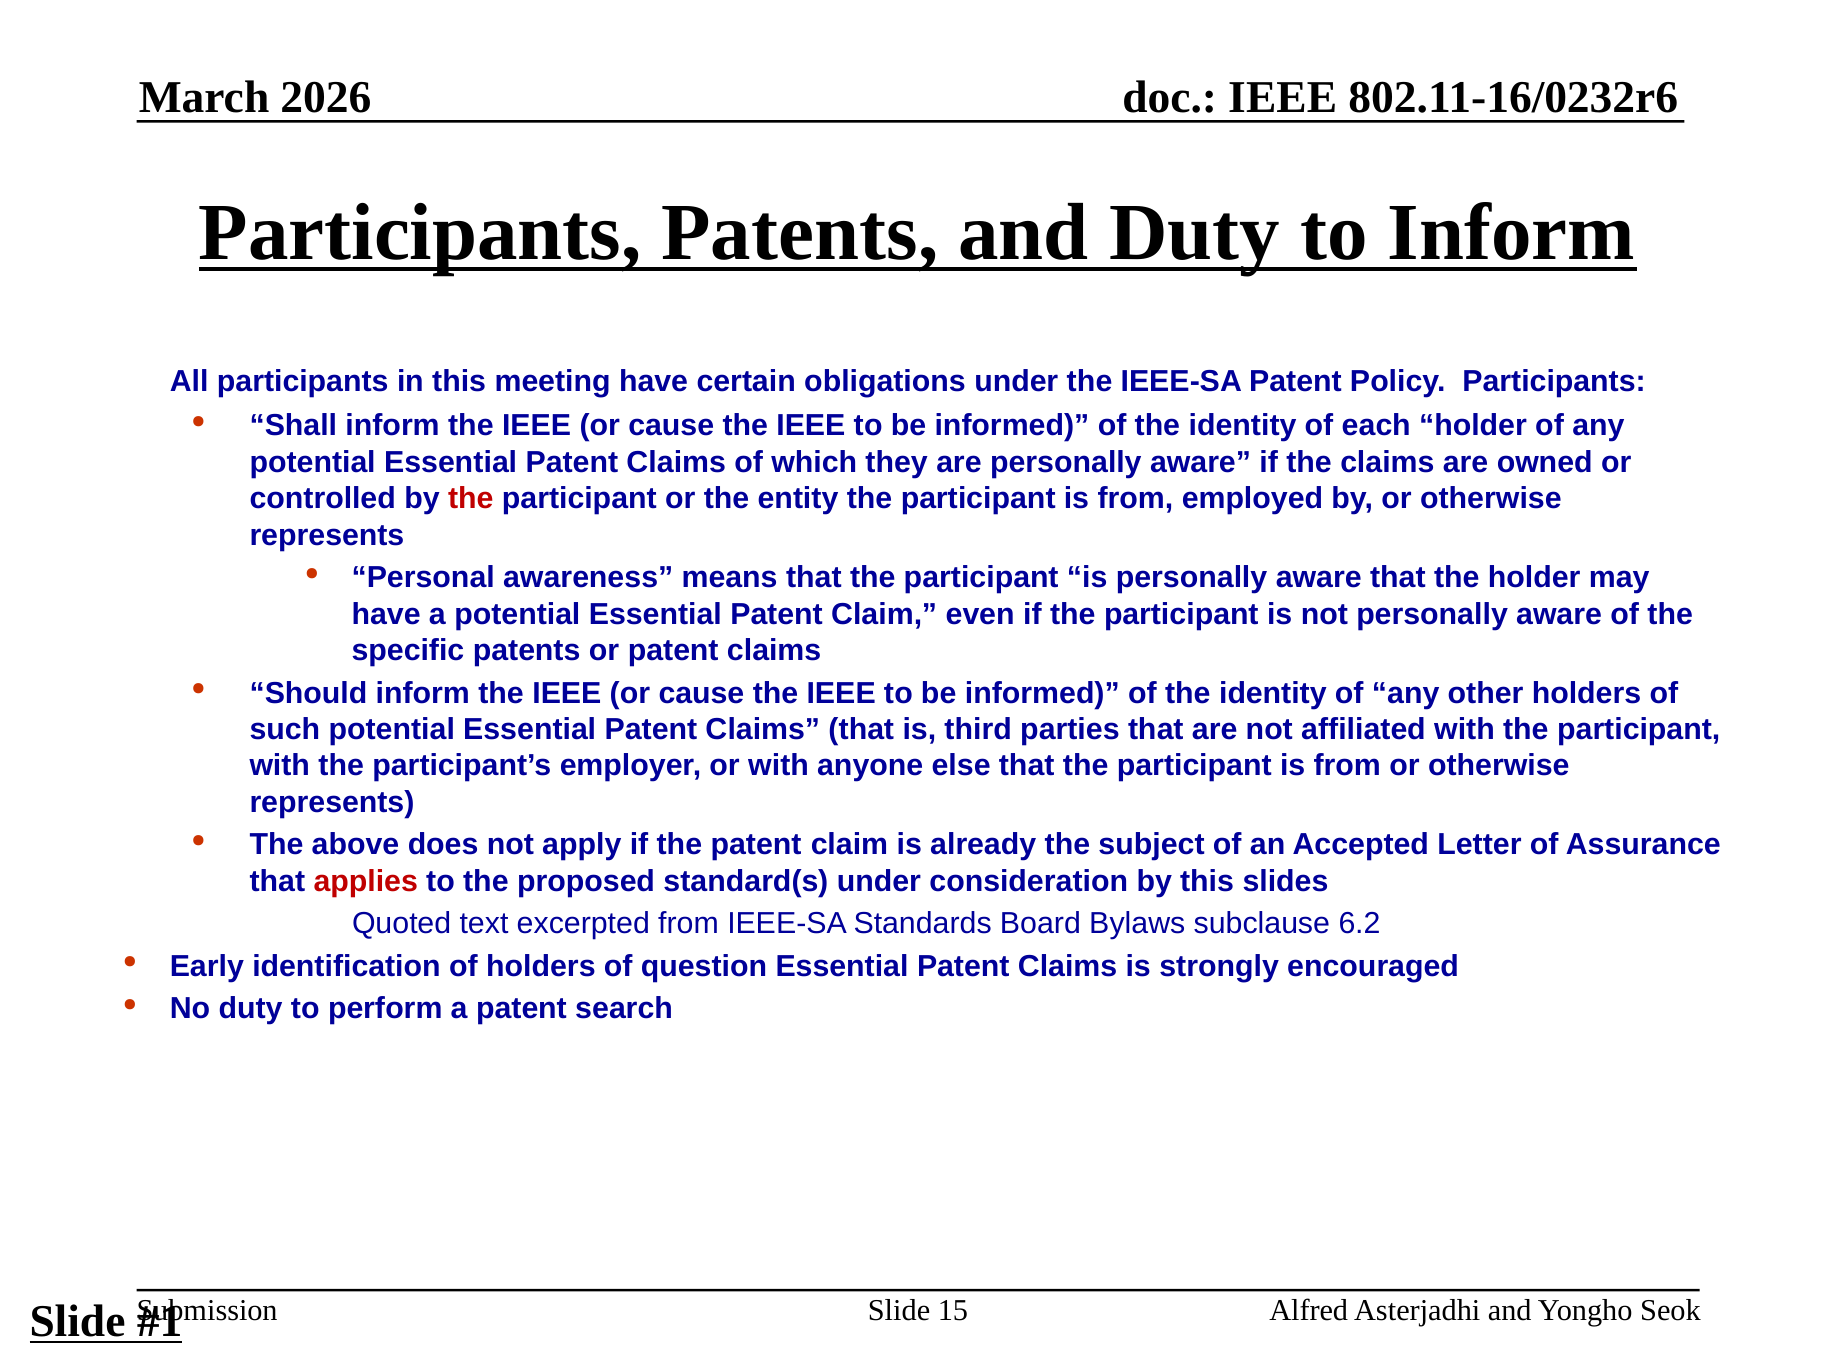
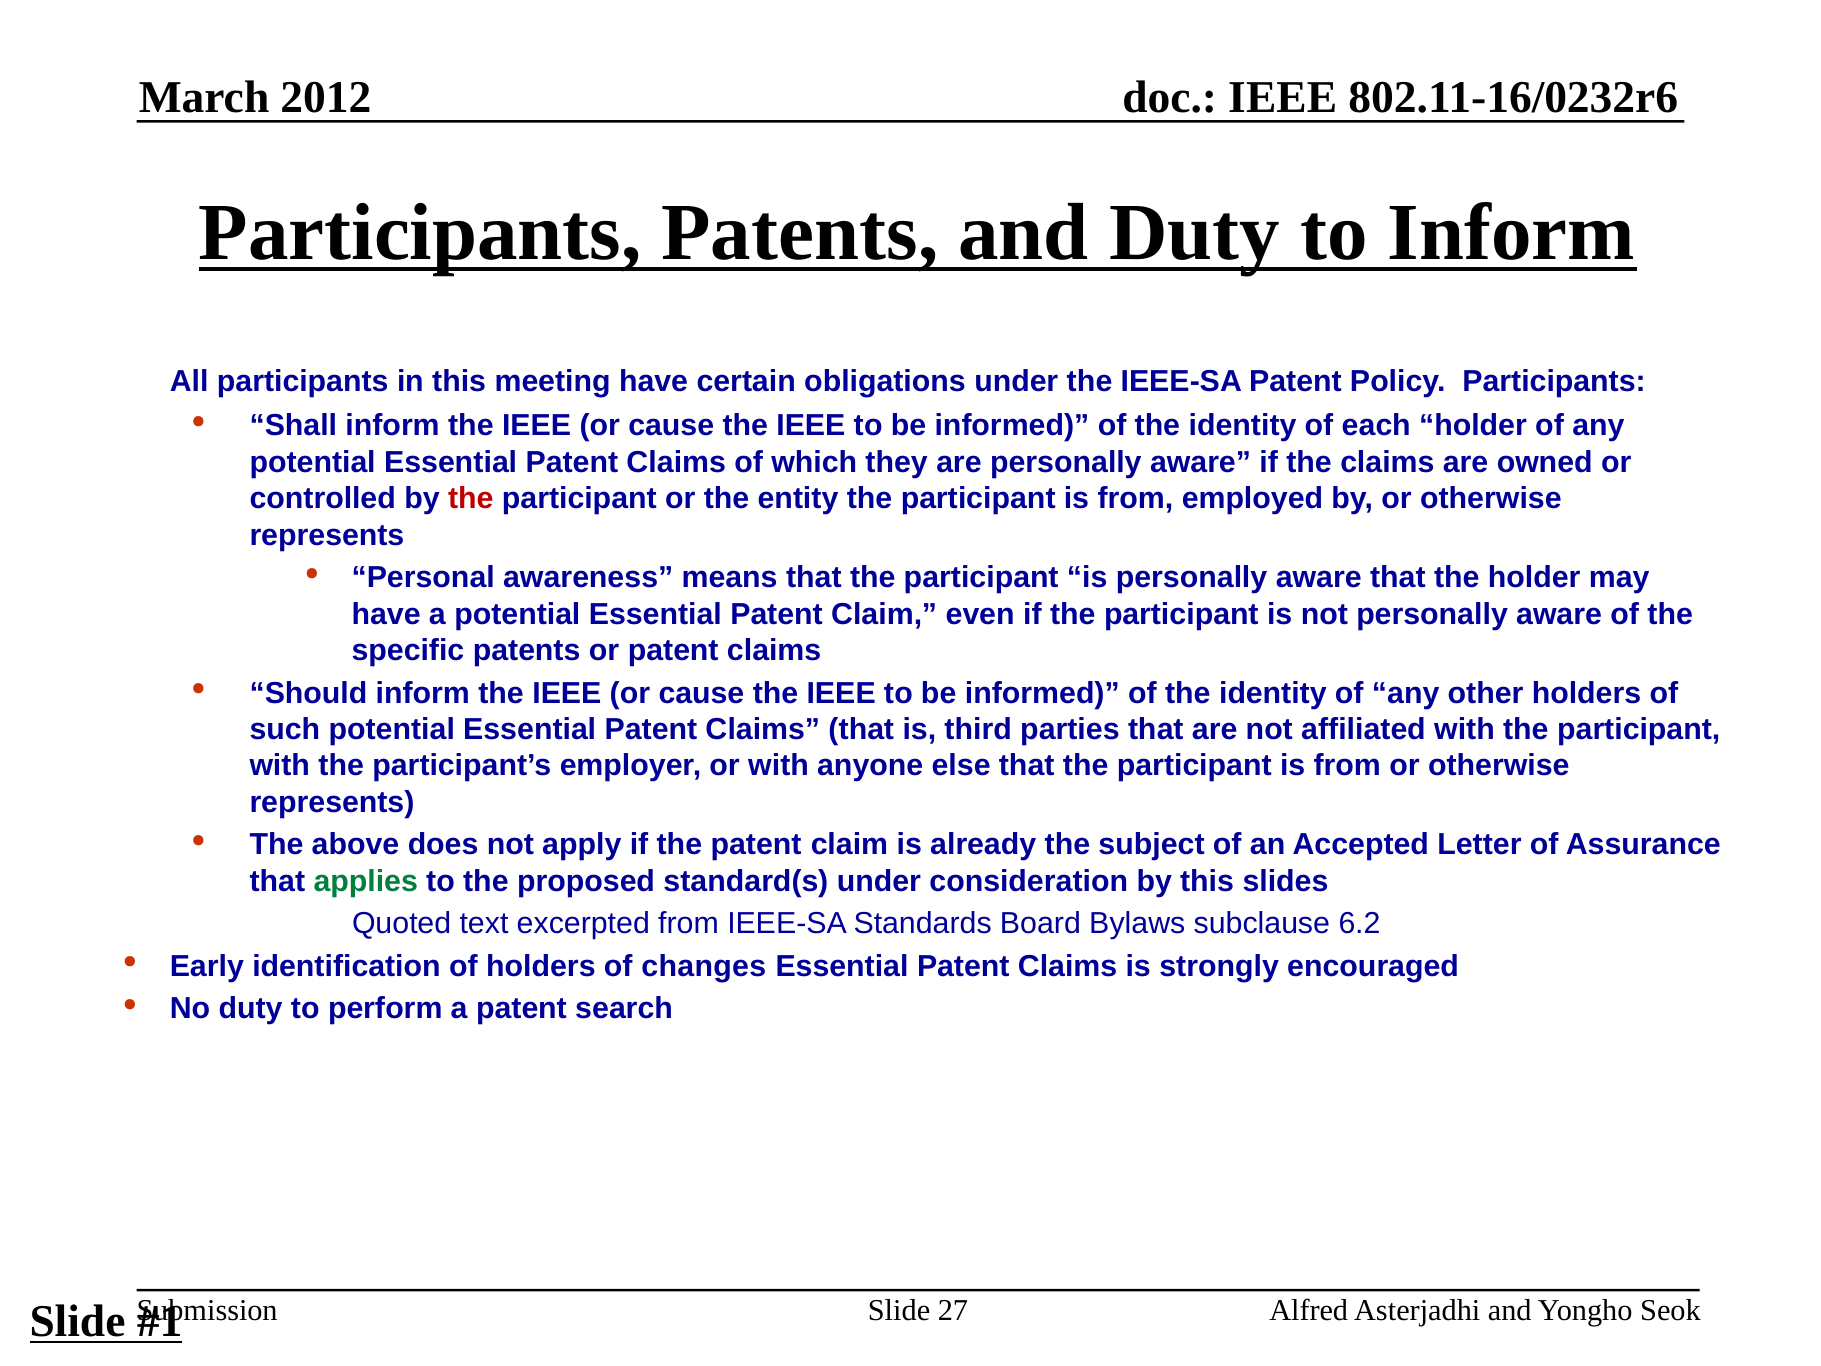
2026: 2026 -> 2012 (326, 97)
applies colour: red -> green (366, 881)
question: question -> changes (704, 966)
15: 15 -> 27 (953, 1310)
